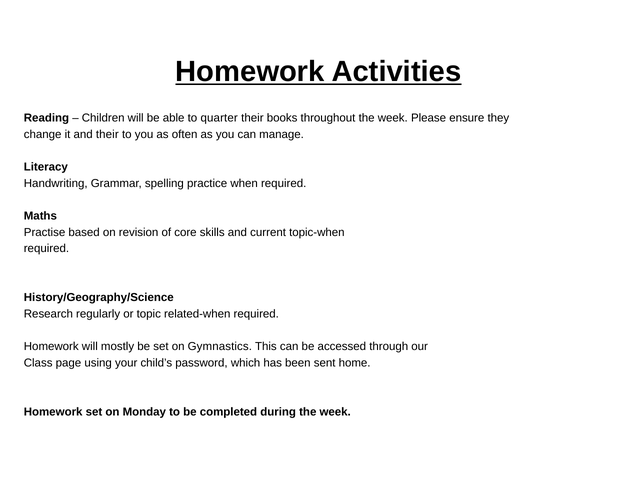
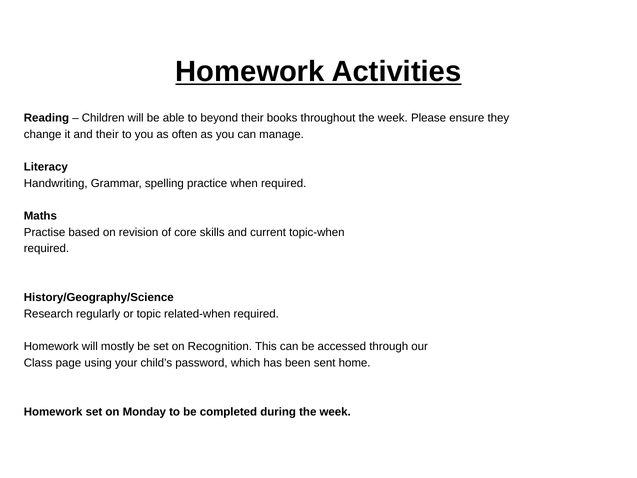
quarter: quarter -> beyond (219, 118)
Gymnastics: Gymnastics -> Recognition (220, 346)
